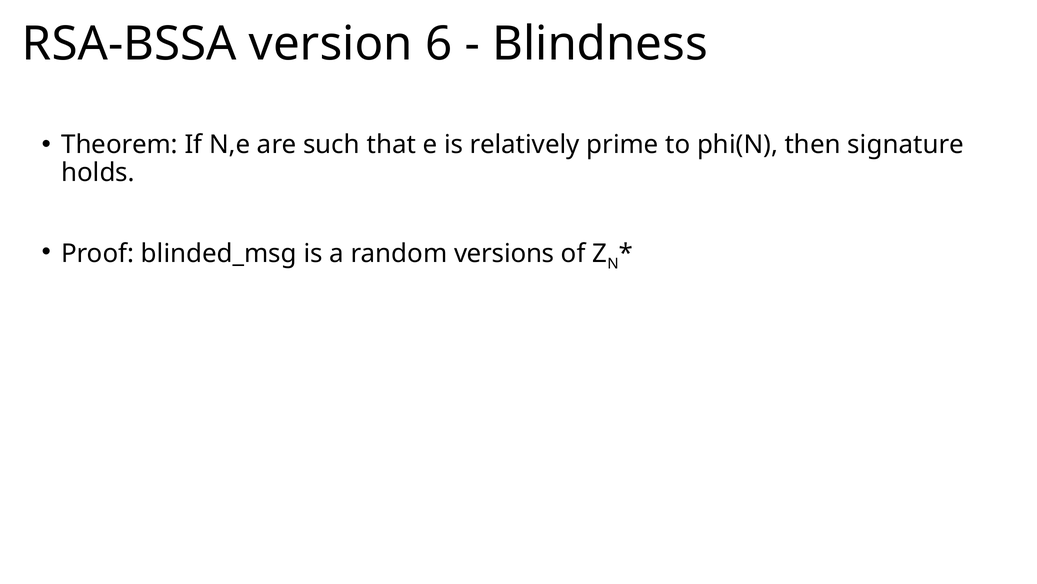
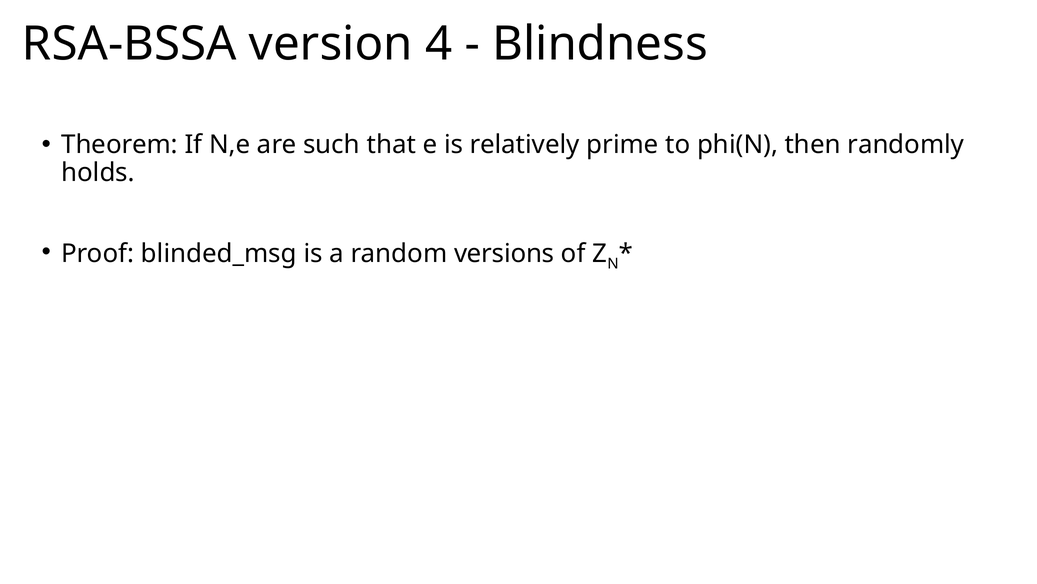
6: 6 -> 4 (439, 44)
signature: signature -> randomly (906, 145)
